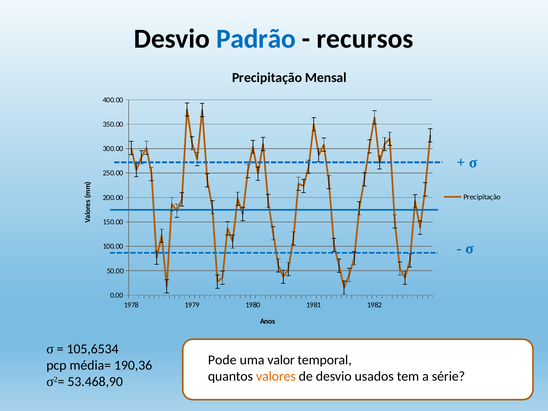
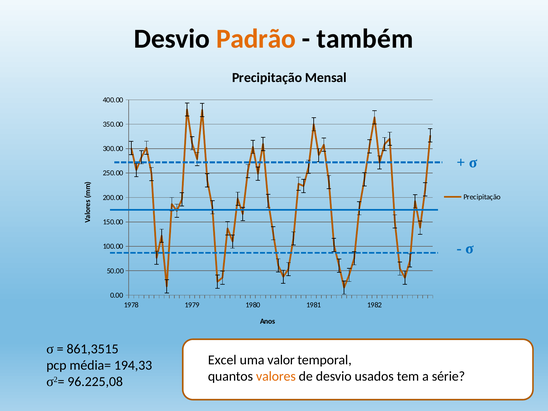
Padrão colour: blue -> orange (256, 39)
recursos: recursos -> também (365, 39)
105,6534: 105,6534 -> 861,3515 (93, 349)
Pode: Pode -> Excel (222, 360)
190,36: 190,36 -> 194,33 (133, 365)
53.468,90: 53.468,90 -> 96.225,08 (95, 382)
